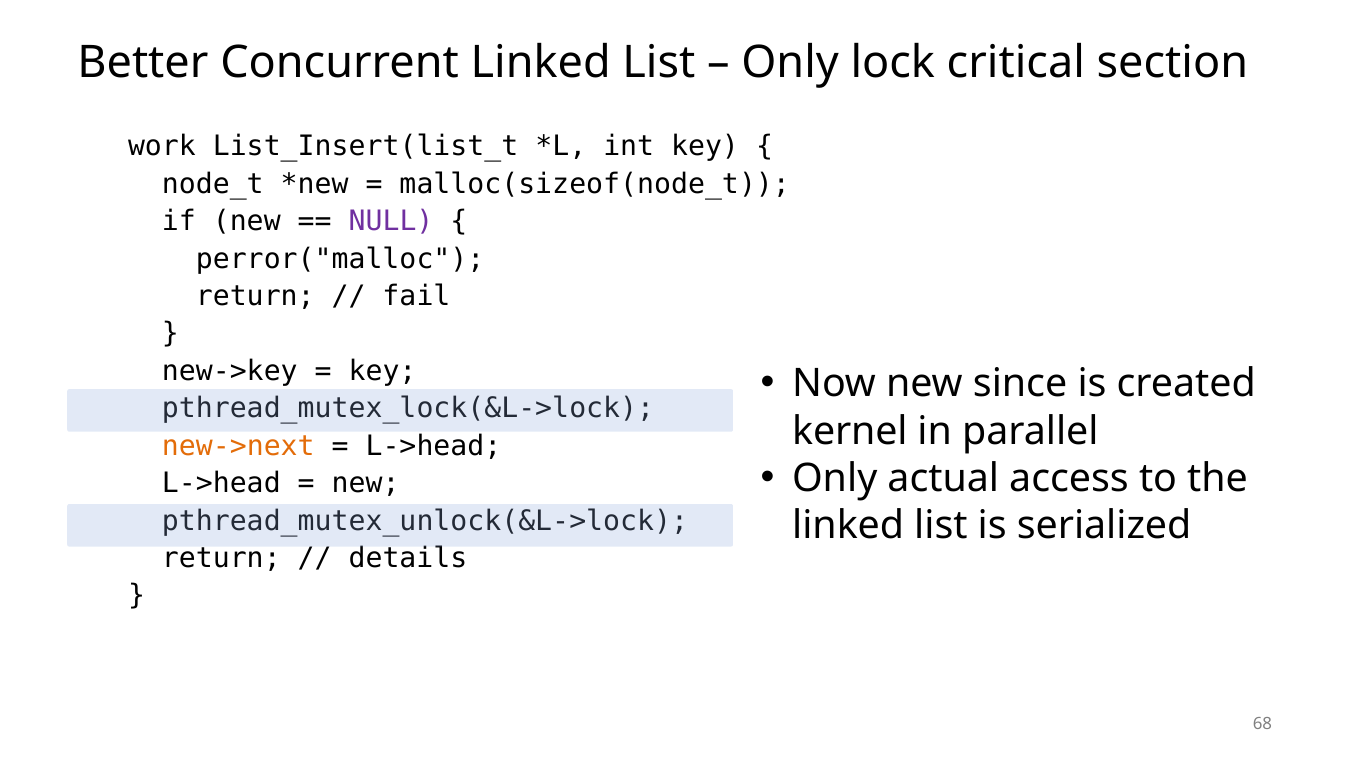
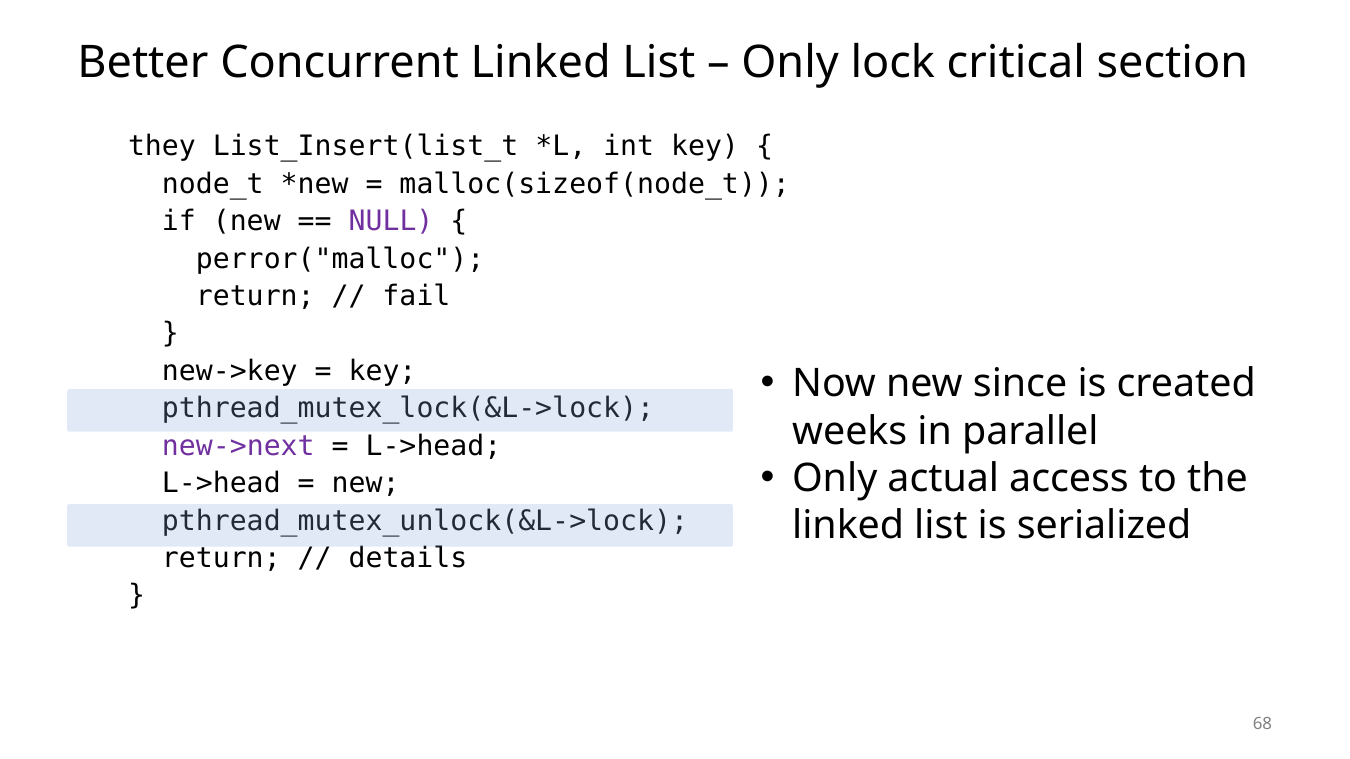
work: work -> they (162, 147)
kernel: kernel -> weeks (850, 431)
new->next colour: orange -> purple (238, 446)
